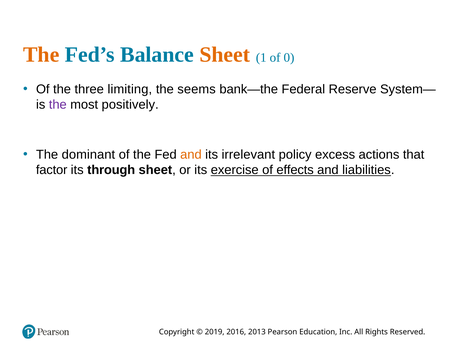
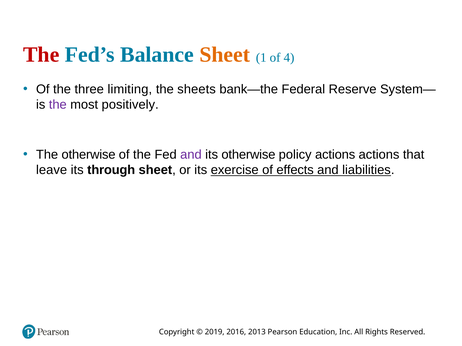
The colour: orange -> red (41, 55)
0: 0 -> 4 (289, 58)
seems: seems -> sheets (197, 89)
The dominant: dominant -> otherwise (89, 155)
and colour: orange -> purple (191, 155)
its irrelevant: irrelevant -> otherwise (248, 155)
policy excess: excess -> actions (335, 155)
factor: factor -> leave (52, 170)
